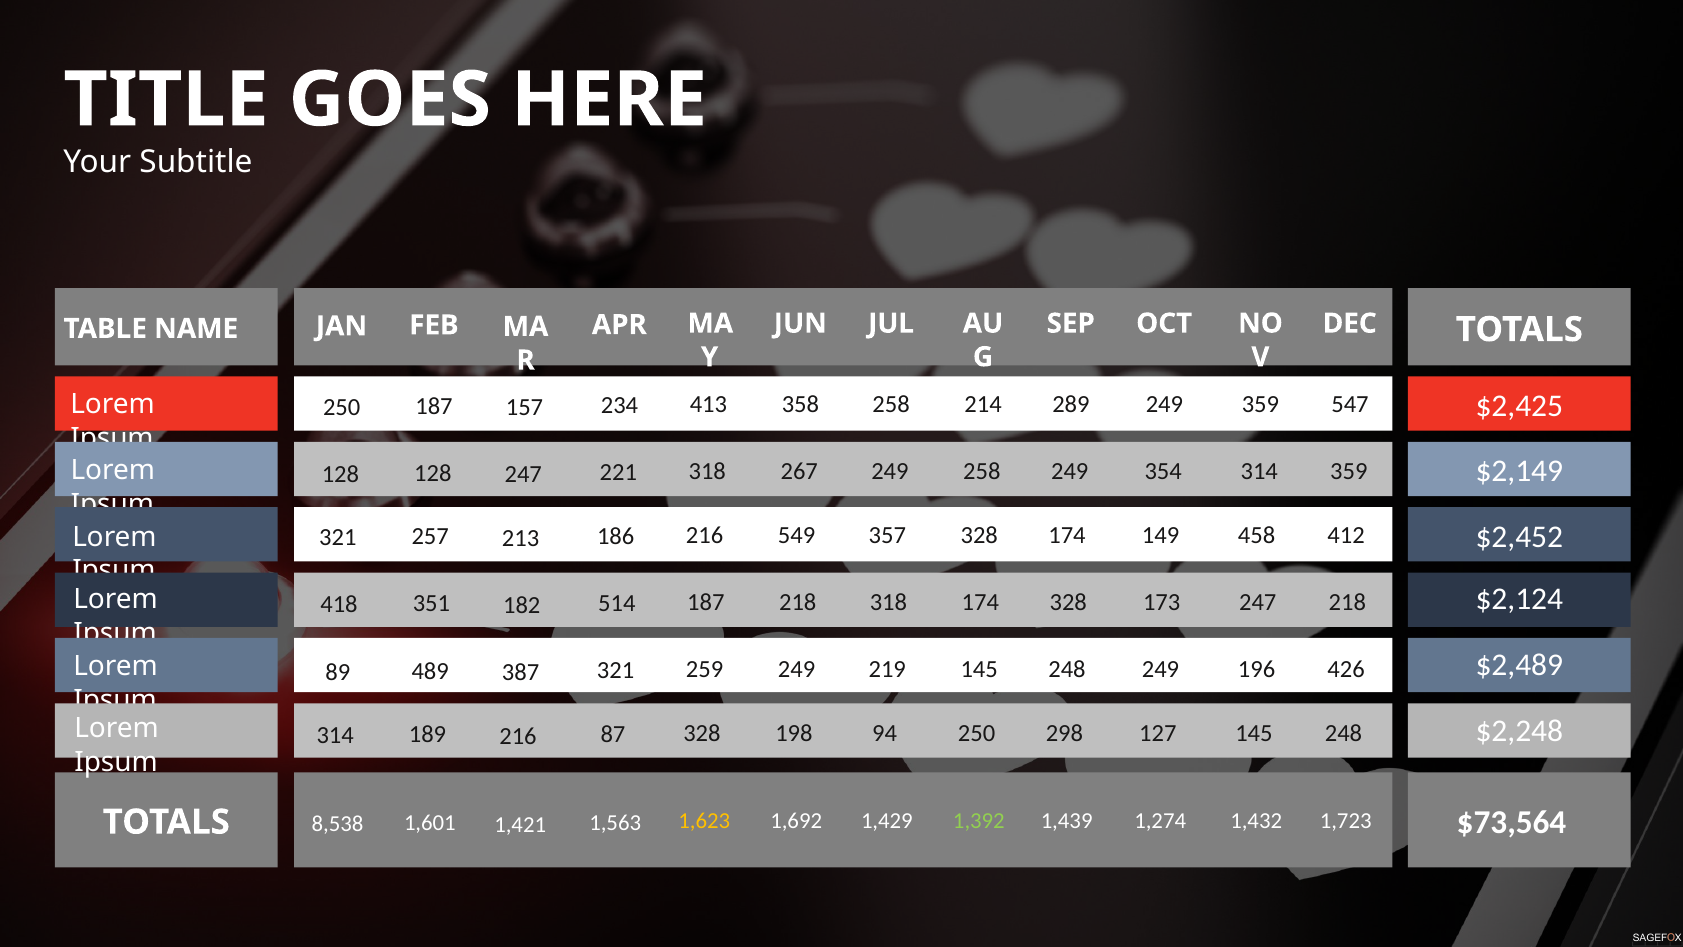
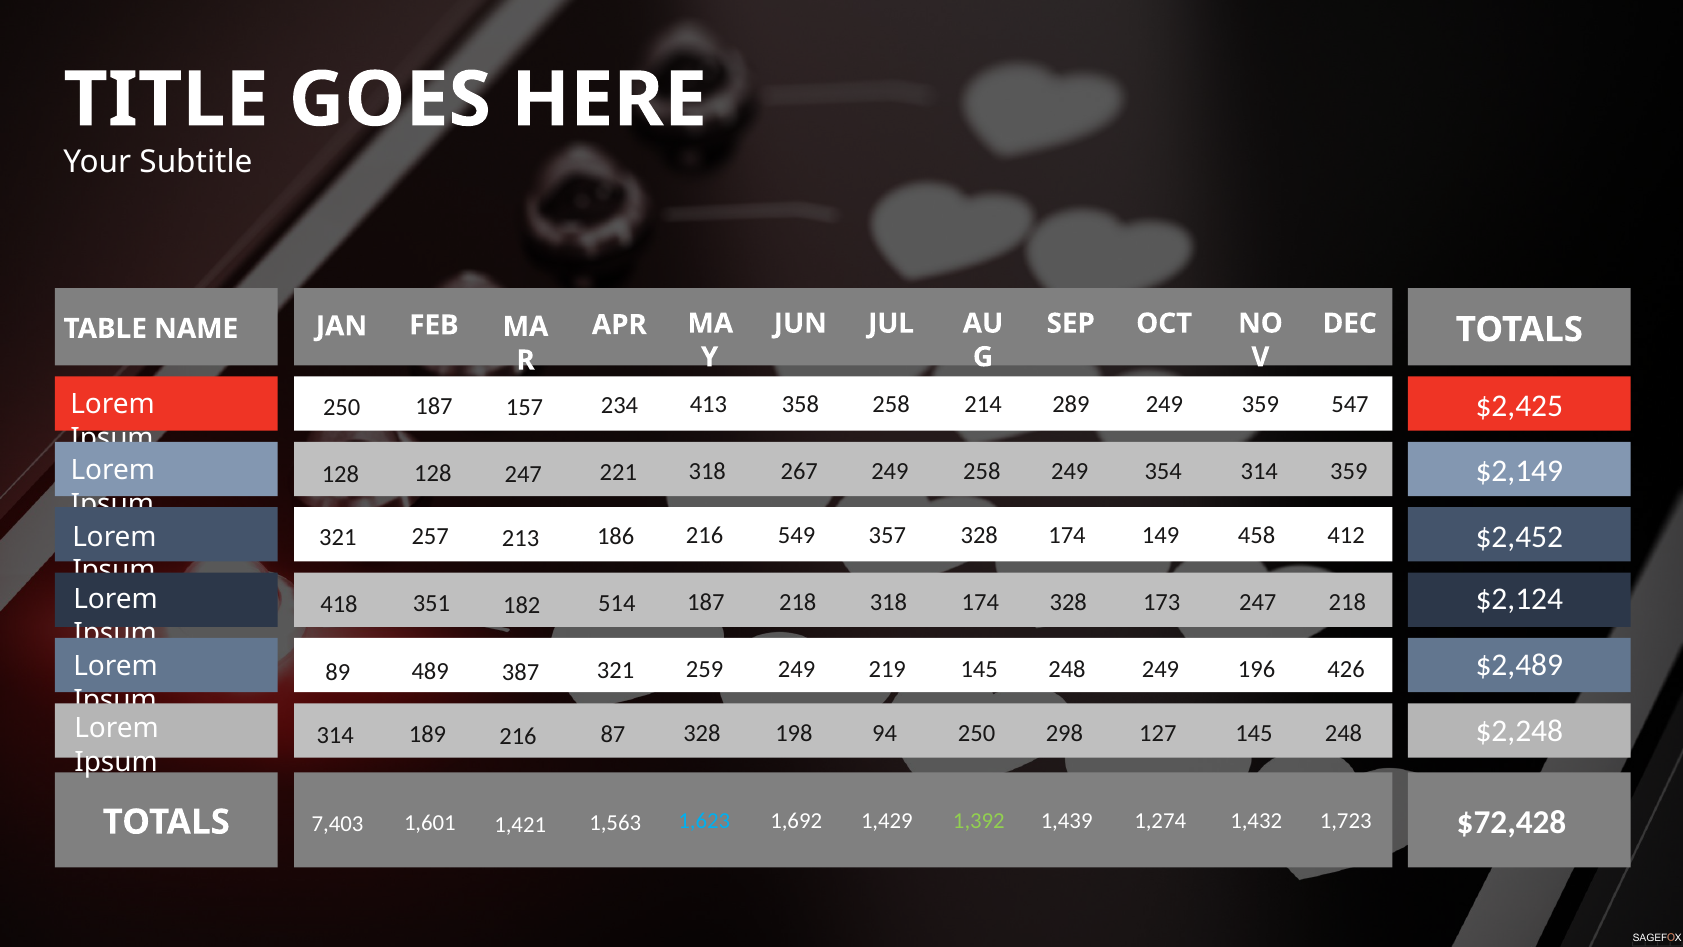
$73,564: $73,564 -> $72,428 (1512, 823)
1,623 colour: yellow -> light blue (704, 821)
8,538: 8,538 -> 7,403 (338, 824)
